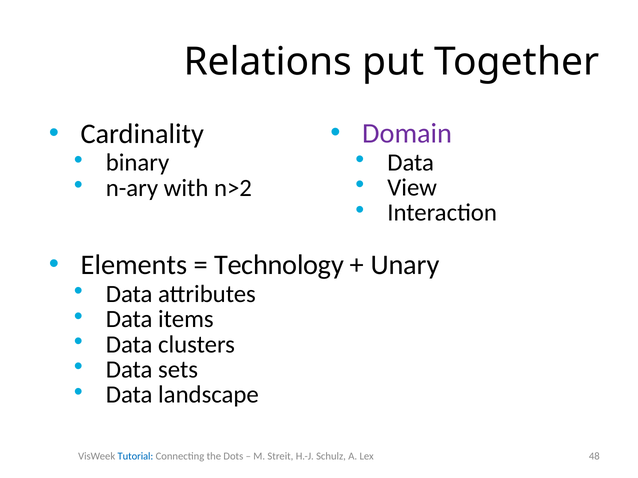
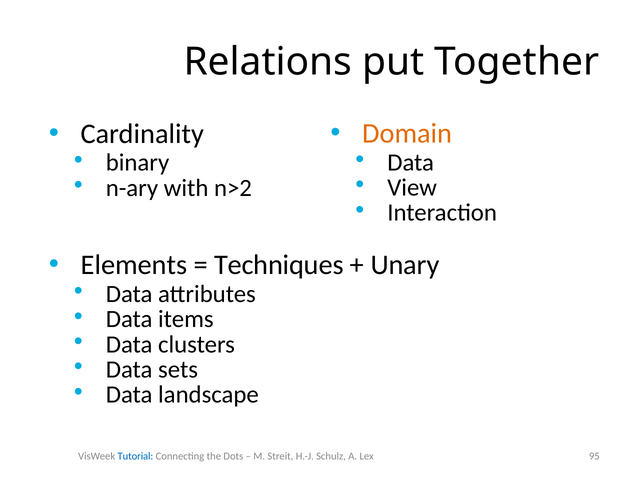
Domain colour: purple -> orange (407, 134)
Technology: Technology -> Techniques (279, 265)
48: 48 -> 95 (594, 457)
